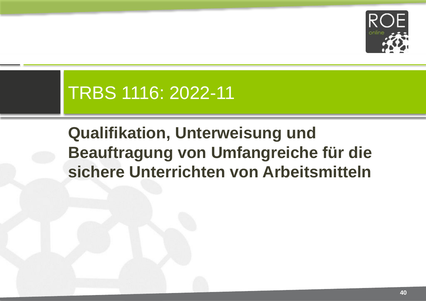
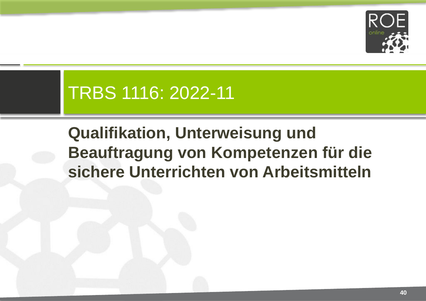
Umfangreiche: Umfangreiche -> Kompetenzen (264, 153)
